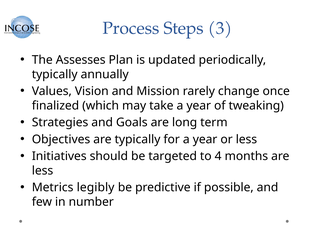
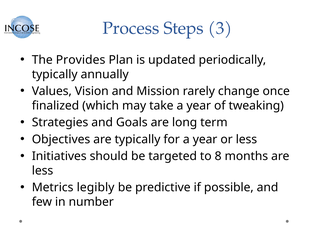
Assesses: Assesses -> Provides (81, 60)
4: 4 -> 8 (218, 156)
